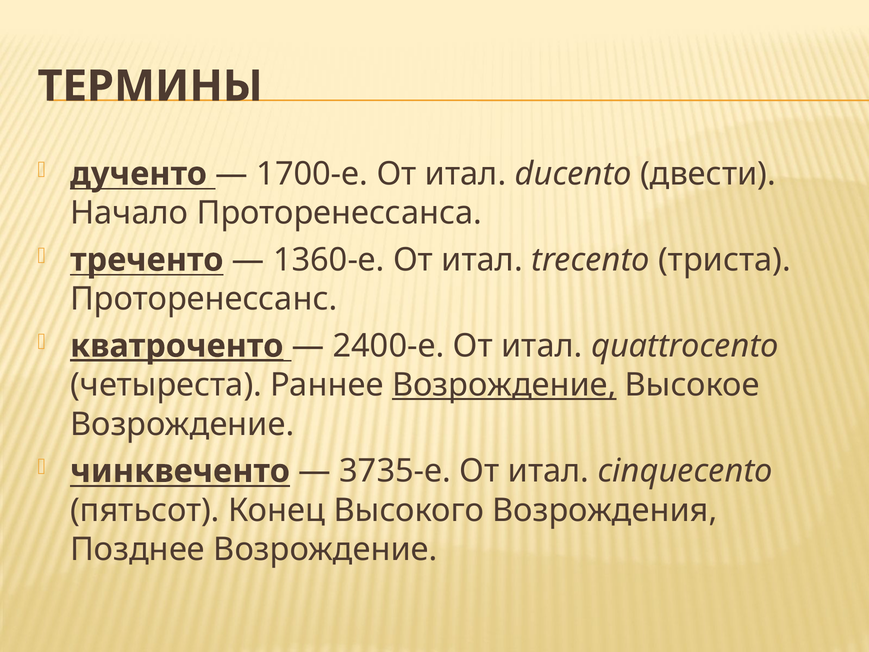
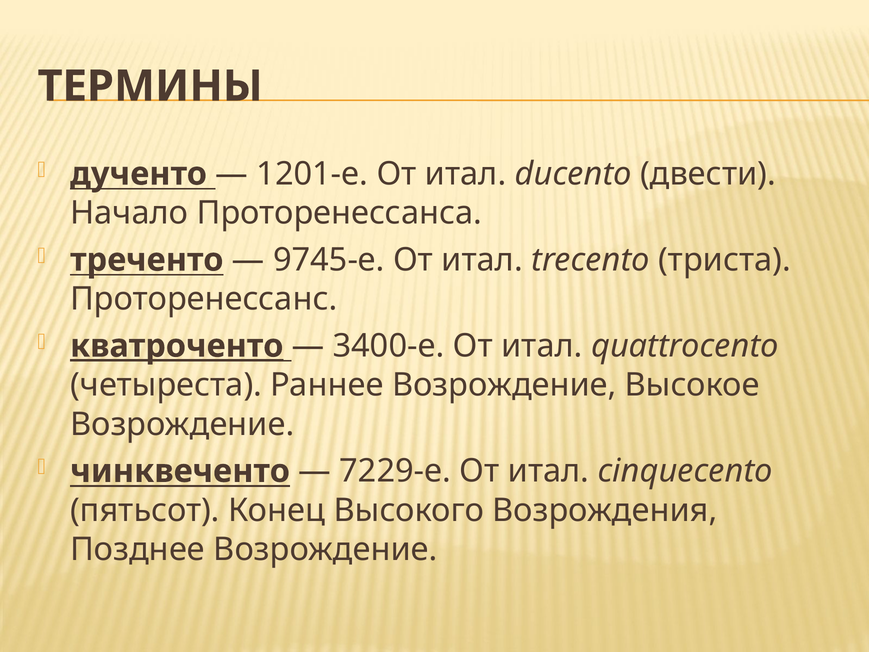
1700-е: 1700-е -> 1201-е (312, 174)
1360-е: 1360-е -> 9745-е (329, 260)
2400-е: 2400-е -> 3400-е (389, 346)
Возрождение underline: present -> none (504, 385)
3735-е: 3735-е -> 7229-е (395, 471)
